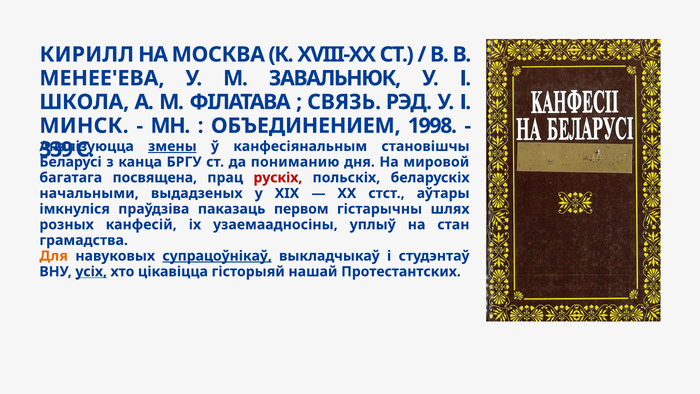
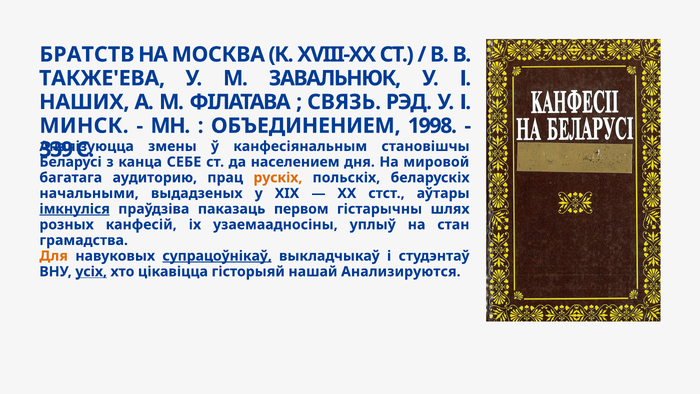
КИРИЛЛ: КИРИЛЛ -> БРАТСТВ (87, 54)
МЕНЕЕ'ЕВА: МЕНЕЕ'ЕВА -> ТАКЖЕ'ЕВА (102, 78)
ШКОЛА: ШКОЛА -> НАШИХ (84, 102)
змены underline: present -> none (172, 146)
БРГУ: БРГУ -> СЕБЕ (184, 162)
пониманию: пониманию -> населением (295, 162)
посвящена: посвящена -> аудиторию (155, 178)
рускіх colour: red -> orange (278, 178)
імкнуліся underline: none -> present (75, 209)
Протестантских: Протестантских -> Анализируются (401, 271)
